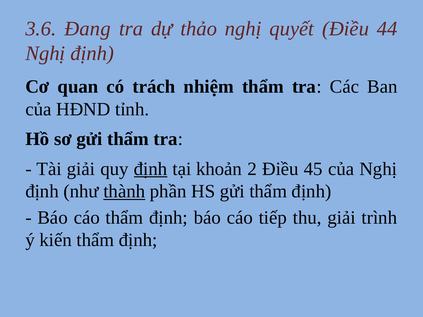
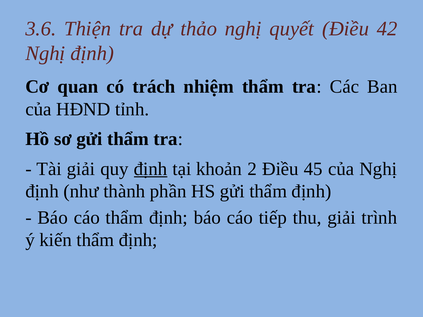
Đang: Đang -> Thiện (88, 29)
44: 44 -> 42 (387, 29)
thành underline: present -> none (124, 192)
